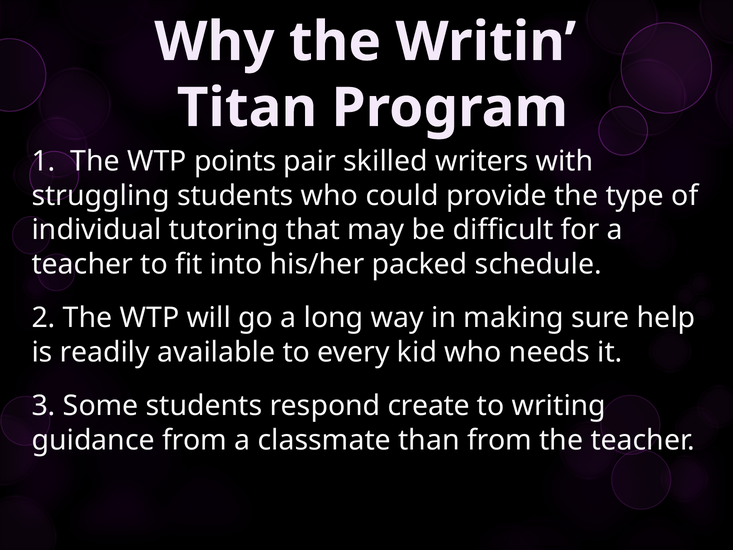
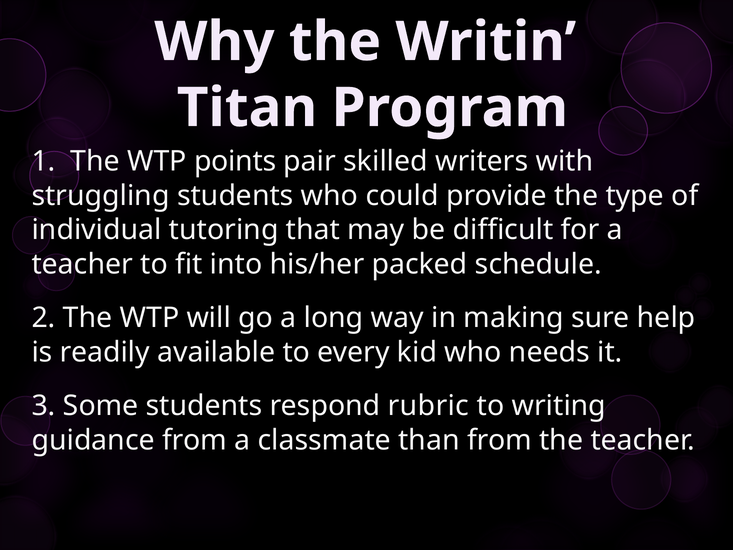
create: create -> rubric (429, 406)
